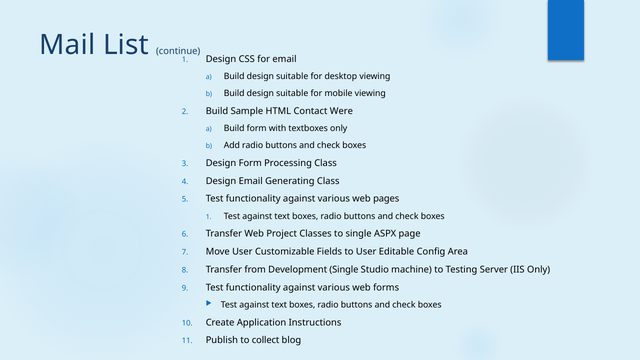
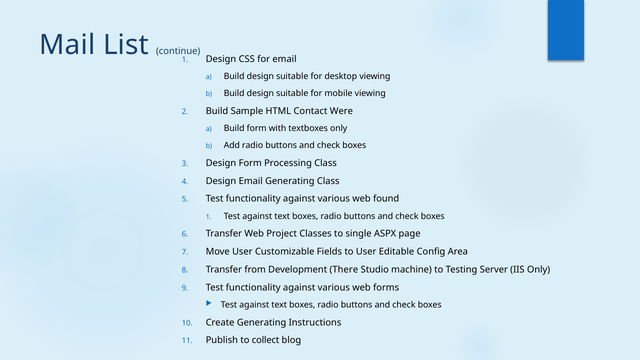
pages: pages -> found (386, 199)
Development Single: Single -> There (344, 270)
Create Application: Application -> Generating (262, 322)
